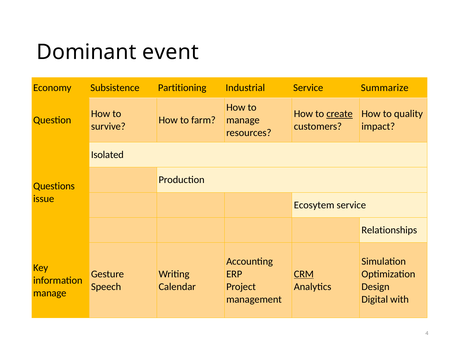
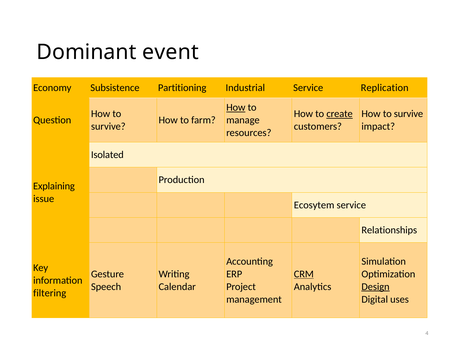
Summarize: Summarize -> Replication (385, 88)
How underline: none -> present (236, 107)
quality: quality -> survive (409, 114)
Questions: Questions -> Explaining (54, 186)
Design underline: none -> present (376, 286)
manage: manage -> filtering (50, 293)
with: with -> uses (400, 299)
